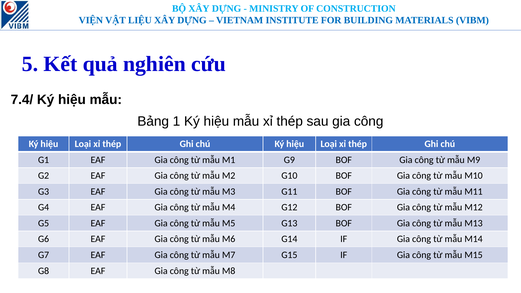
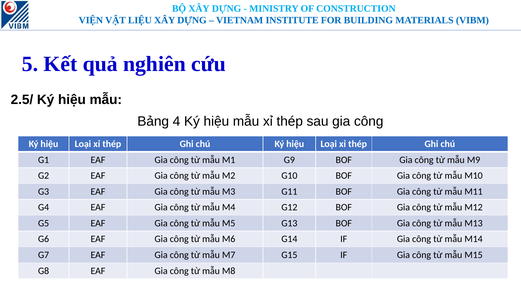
7.4/: 7.4/ -> 2.5/ (22, 100)
1: 1 -> 4 (176, 121)
